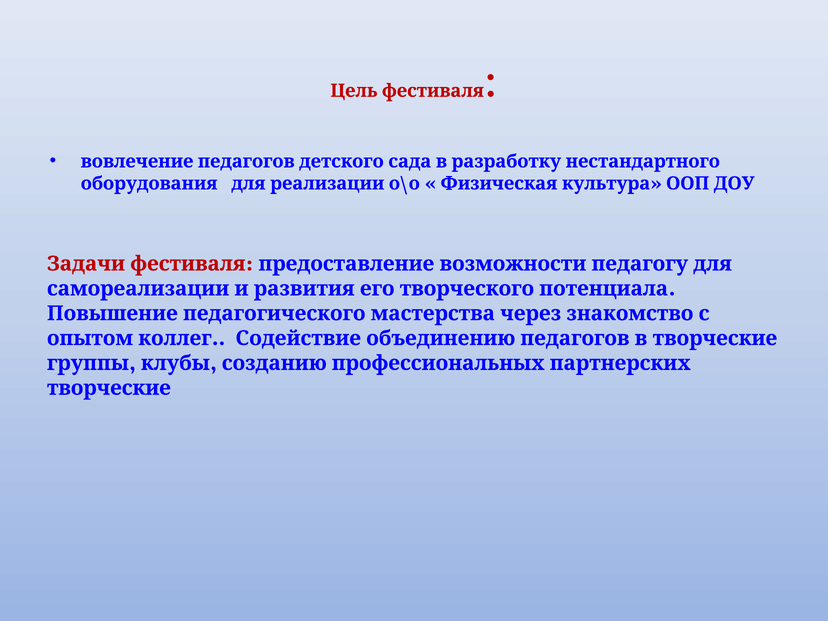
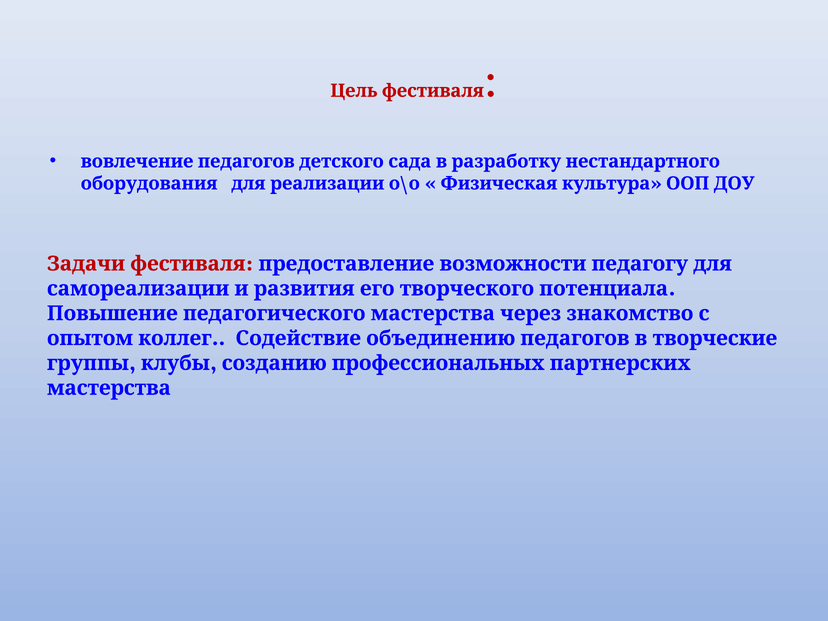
творческие: творческие -> мастерства (109, 388)
